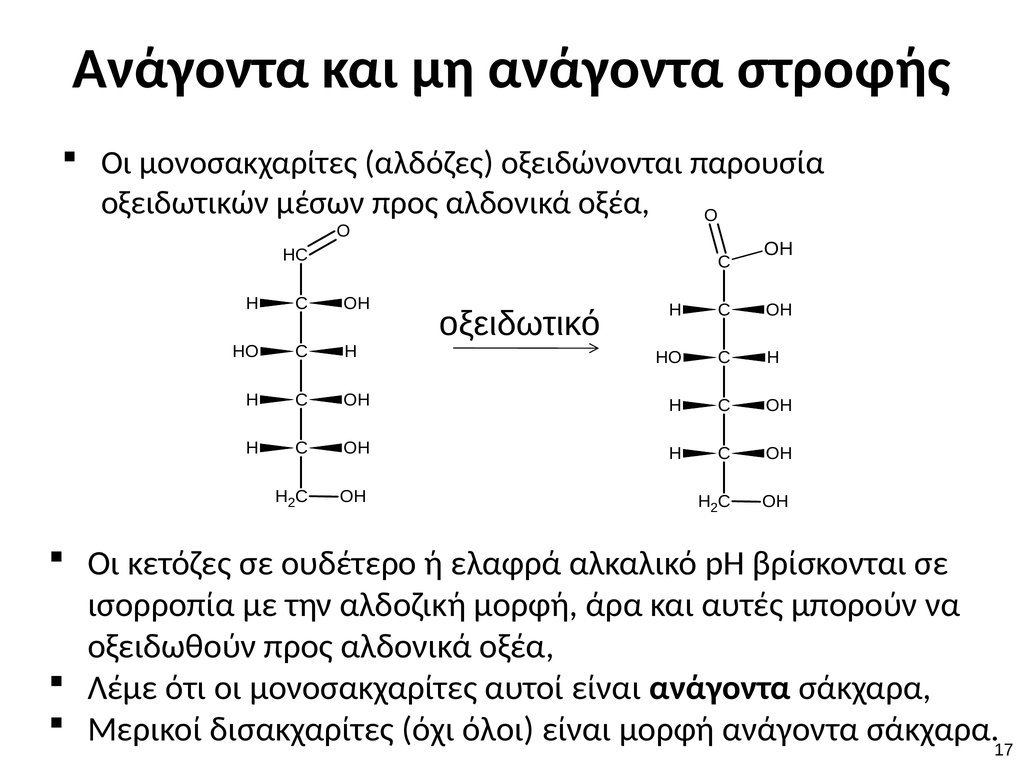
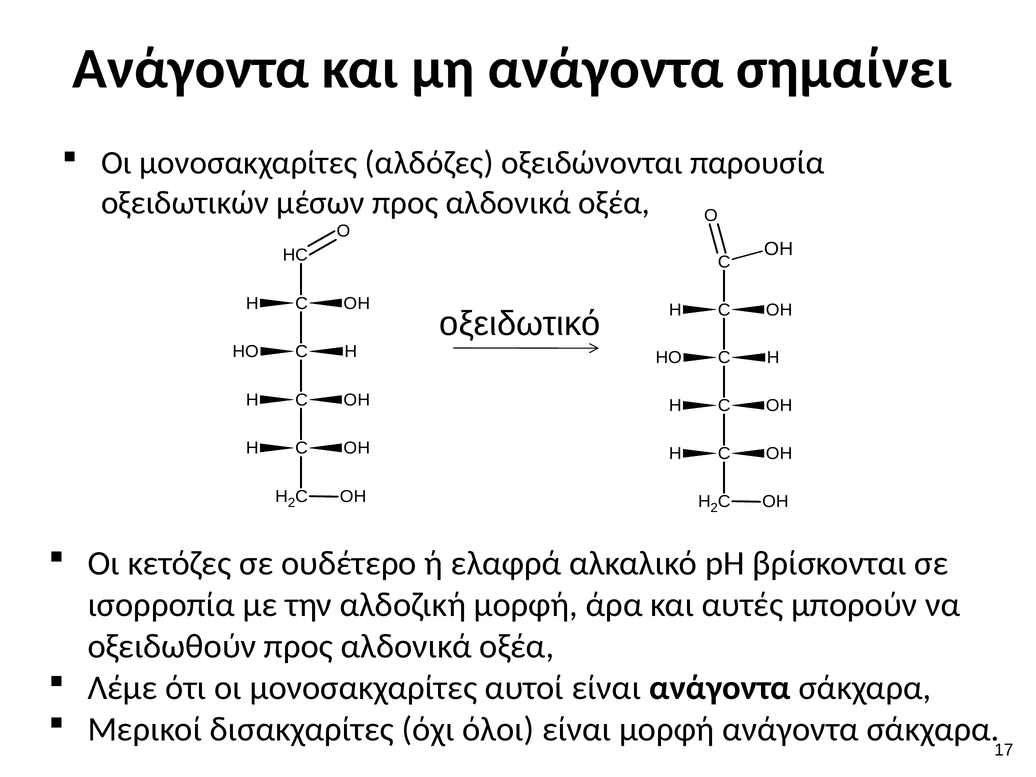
στροφής: στροφής -> σημαίνει (844, 69)
